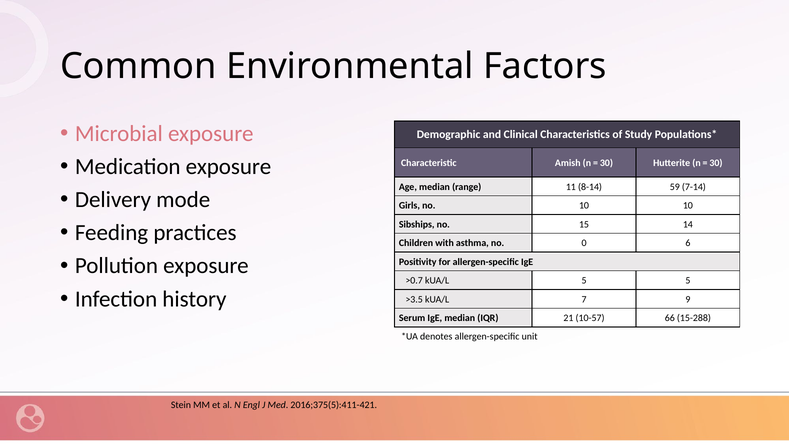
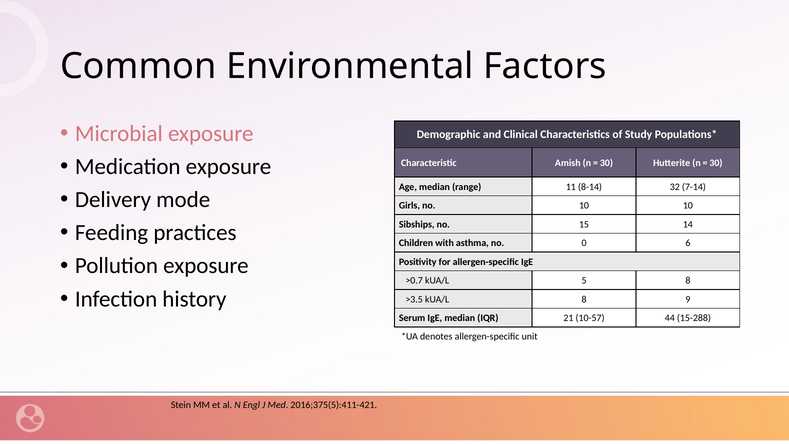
59: 59 -> 32 (675, 187)
5 5: 5 -> 8 (688, 281)
kUA/L 7: 7 -> 8 (584, 299)
66: 66 -> 44 (670, 318)
